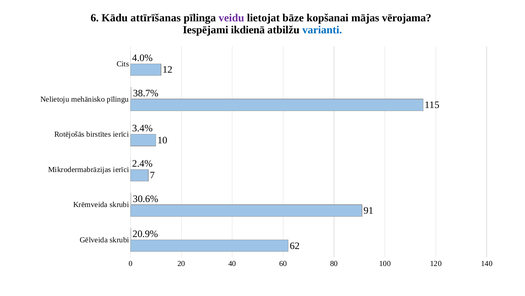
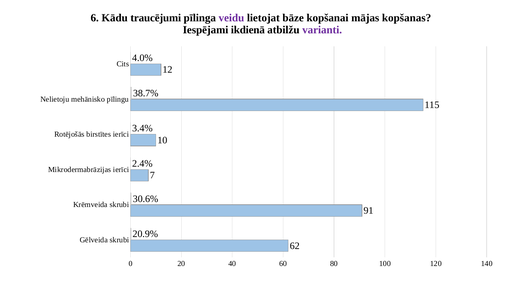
attīrīšanas: attīrīšanas -> traucējumi (156, 18)
vērojama: vērojama -> kopšanas (407, 18)
varianti colour: blue -> purple (322, 30)
